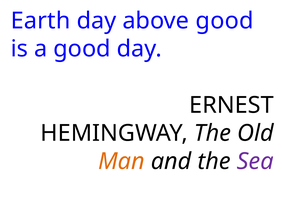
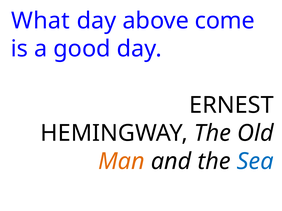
Earth: Earth -> What (40, 21)
above good: good -> come (225, 21)
Sea colour: purple -> blue (255, 162)
